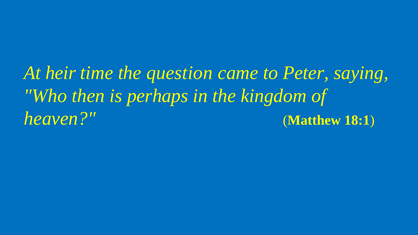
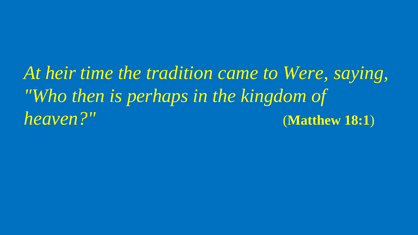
question: question -> tradition (180, 73)
Peter: Peter -> Were (306, 73)
